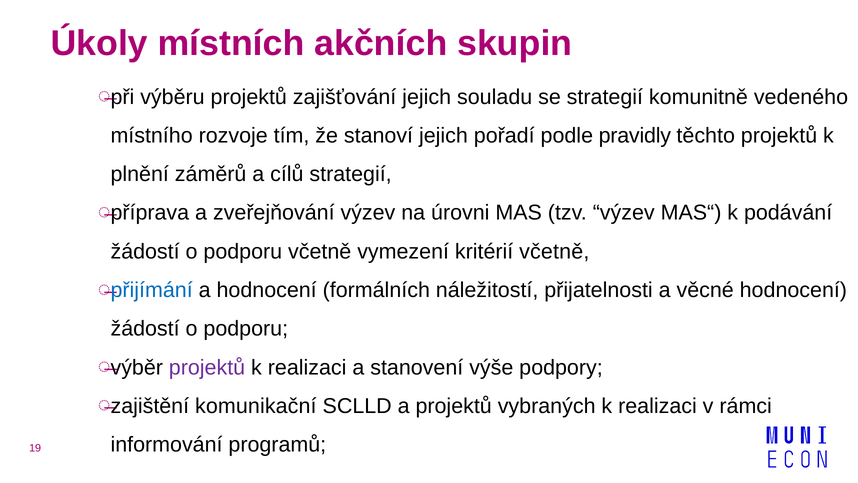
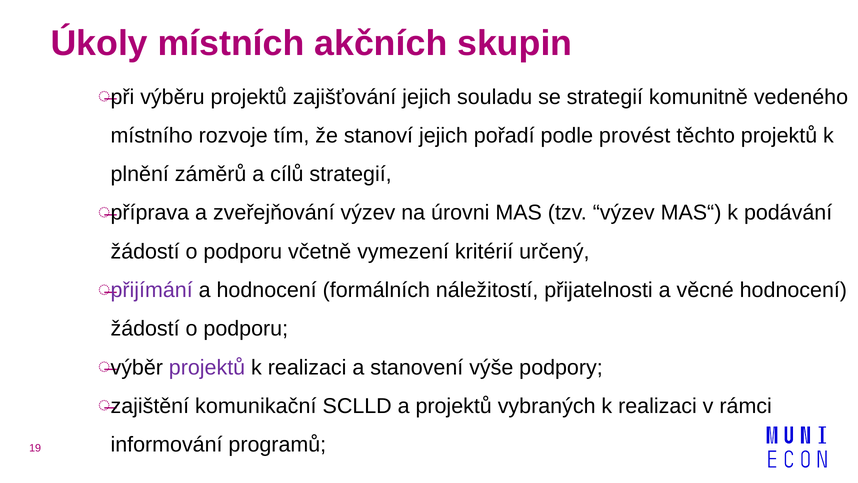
pravidly: pravidly -> provést (635, 136)
kritérií včetně: včetně -> určený (554, 251)
přijímání colour: blue -> purple (152, 290)
